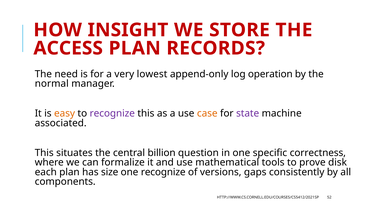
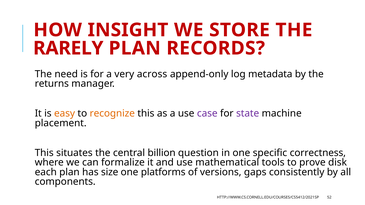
ACCESS: ACCESS -> RARELY (68, 48)
lowest: lowest -> across (152, 74)
operation: operation -> metadata (270, 74)
normal: normal -> returns (52, 84)
recognize colour: purple -> orange (112, 114)
case colour: orange -> purple (207, 114)
associated: associated -> placement (61, 123)
one recognize: recognize -> platforms (163, 172)
